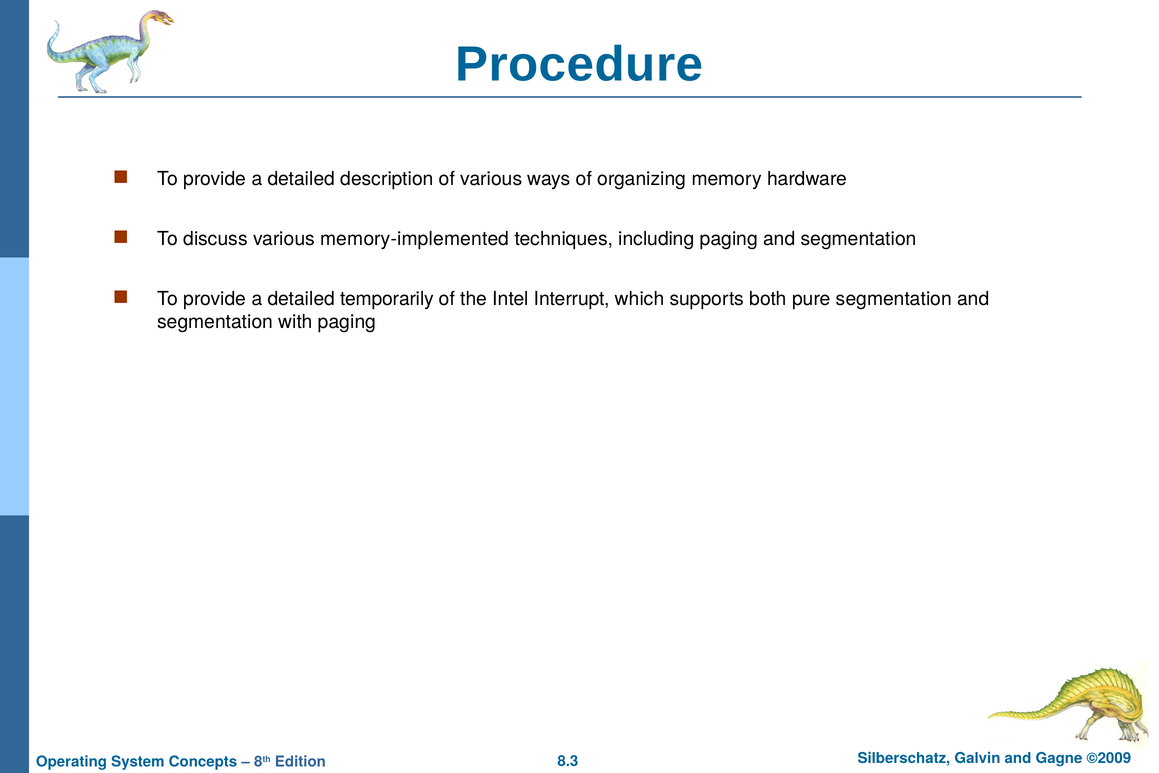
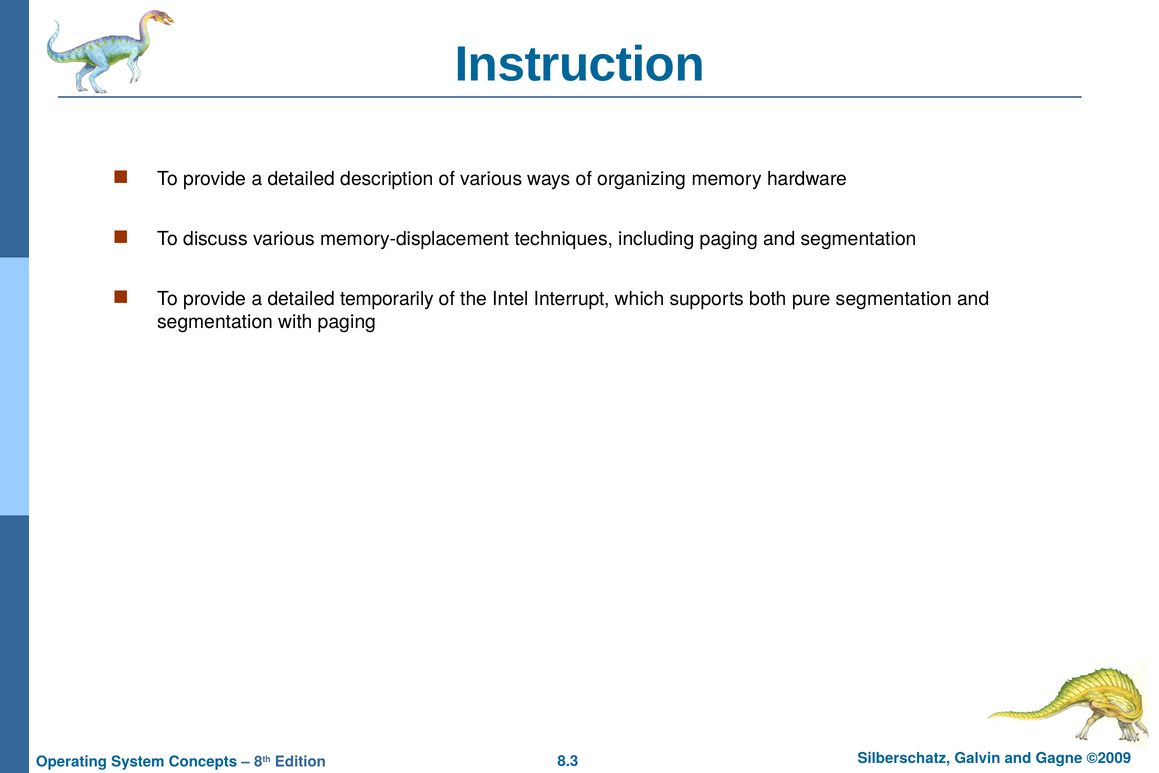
Procedure: Procedure -> Instruction (580, 64)
memory-implemented: memory-implemented -> memory-displacement (415, 239)
